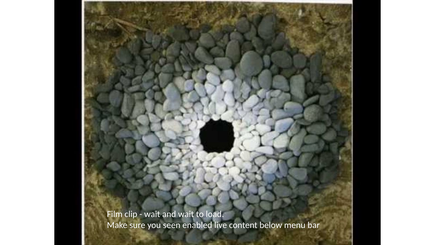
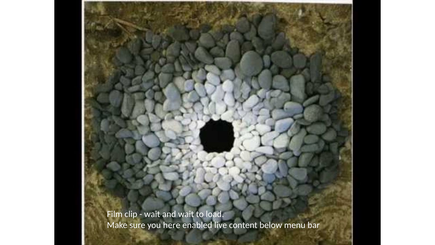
seen: seen -> here (172, 225)
